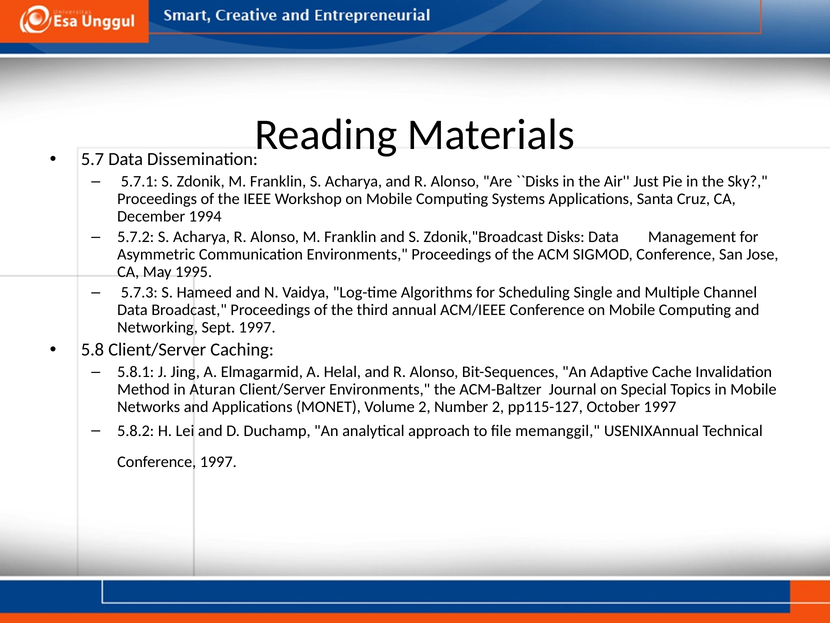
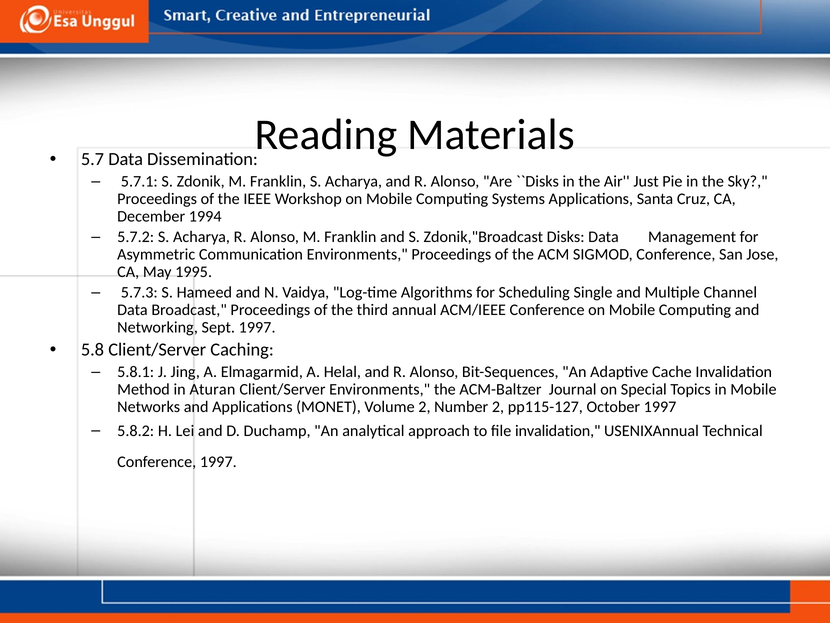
file memanggil: memanggil -> invalidation (558, 430)
